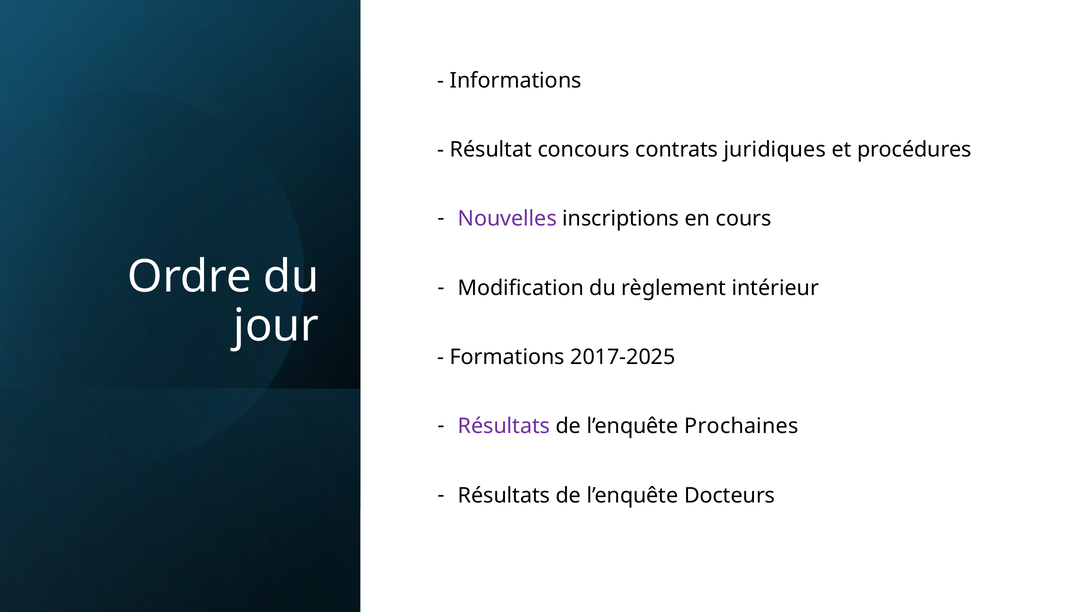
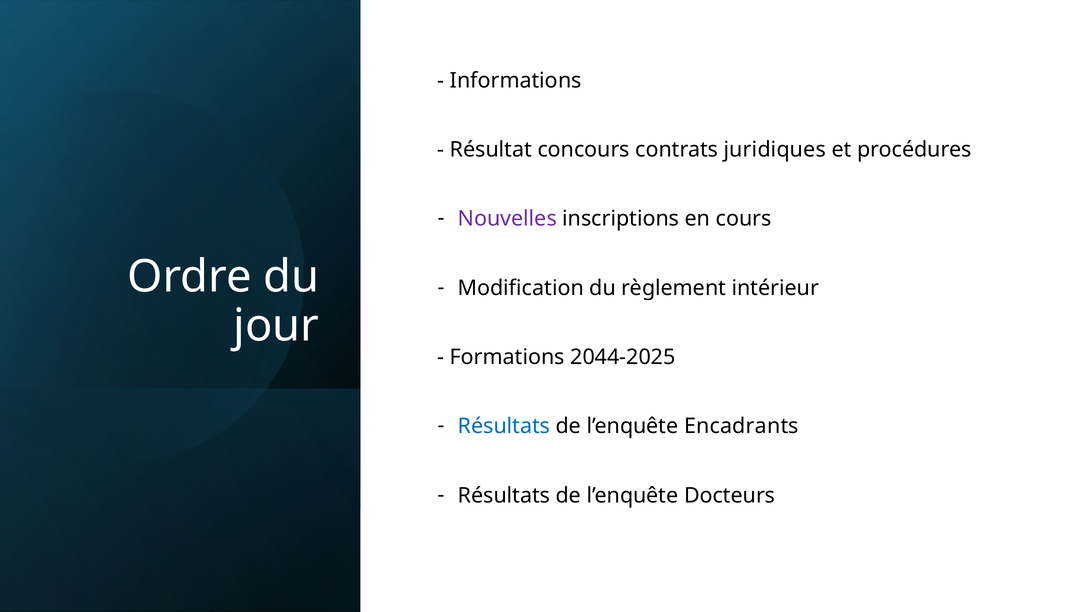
2017-2025: 2017-2025 -> 2044-2025 (623, 357)
Résultats colour: purple -> blue (504, 426)
Prochaines: Prochaines -> Encadrants (741, 426)
